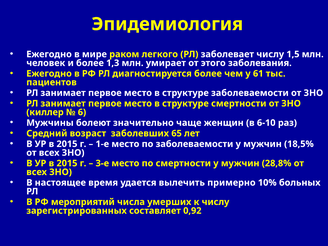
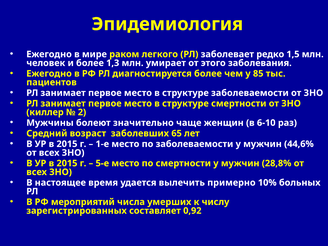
заболевает числу: числу -> редко (270, 54)
61: 61 -> 85 (258, 74)
6: 6 -> 2 (82, 112)
18,5%: 18,5% -> 44,6% (299, 144)
3-е: 3-е -> 5-е (102, 163)
